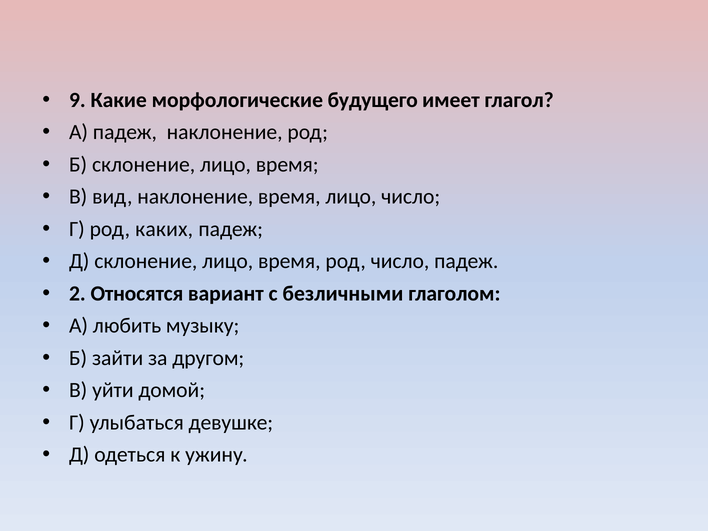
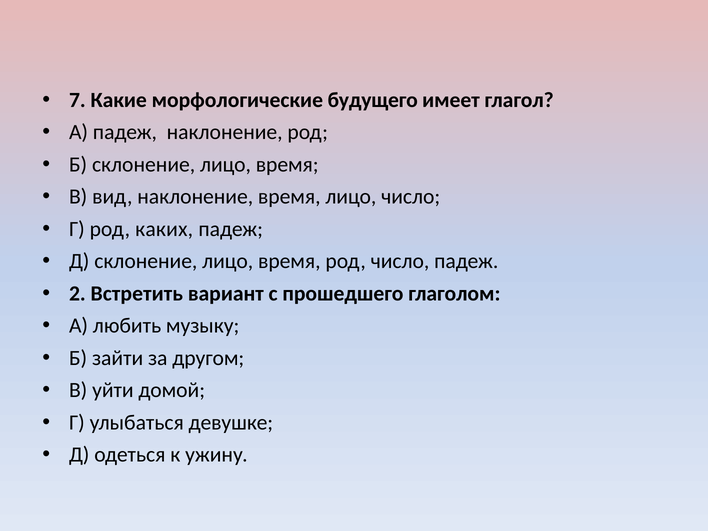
9: 9 -> 7 (77, 100)
Относятся: Относятся -> Встретить (137, 294)
безличными: безличными -> прошедшего (343, 294)
